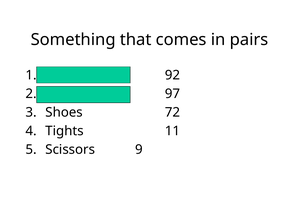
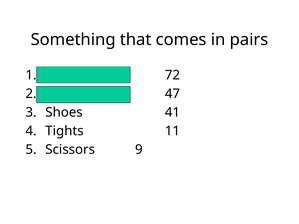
92: 92 -> 72 (173, 75)
97: 97 -> 47 (173, 94)
72: 72 -> 41 (173, 112)
